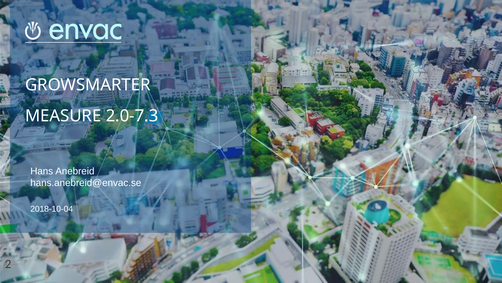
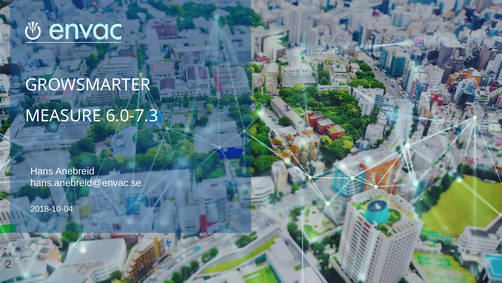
2.0-7.3: 2.0-7.3 -> 6.0-7.3 (132, 116)
